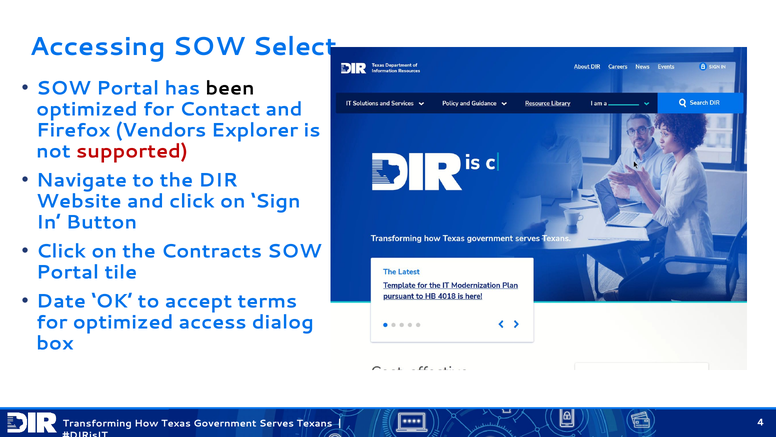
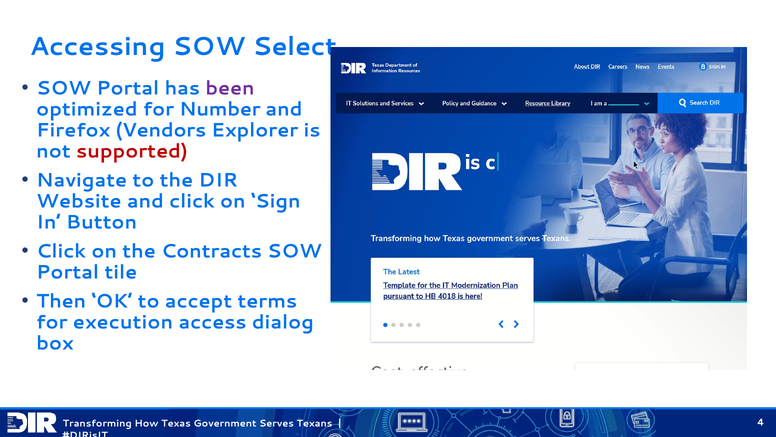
been colour: black -> purple (230, 88)
Contact: Contact -> Number (220, 109)
Date: Date -> Then (61, 301)
for optimized: optimized -> execution (123, 322)
